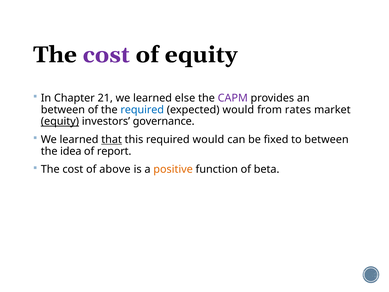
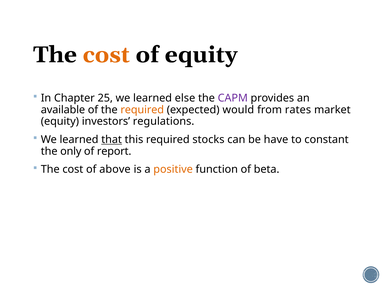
cost colour: purple -> orange (106, 55)
21: 21 -> 25 (105, 98)
between: between -> available (63, 110)
required colour: blue -> orange (142, 110)
equity underline: present -> none (60, 121)
governance: governance -> regulations (164, 121)
required would: would -> stocks (208, 139)
fixed: fixed -> have (276, 139)
to between: between -> constant (327, 139)
idea: idea -> only (71, 151)
